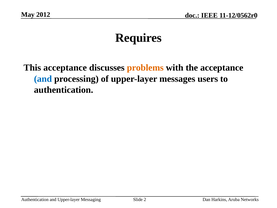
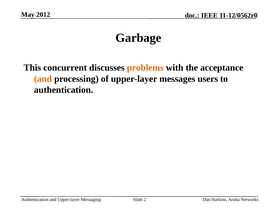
Requires: Requires -> Garbage (138, 38)
This acceptance: acceptance -> concurrent (65, 68)
and colour: blue -> orange (43, 79)
